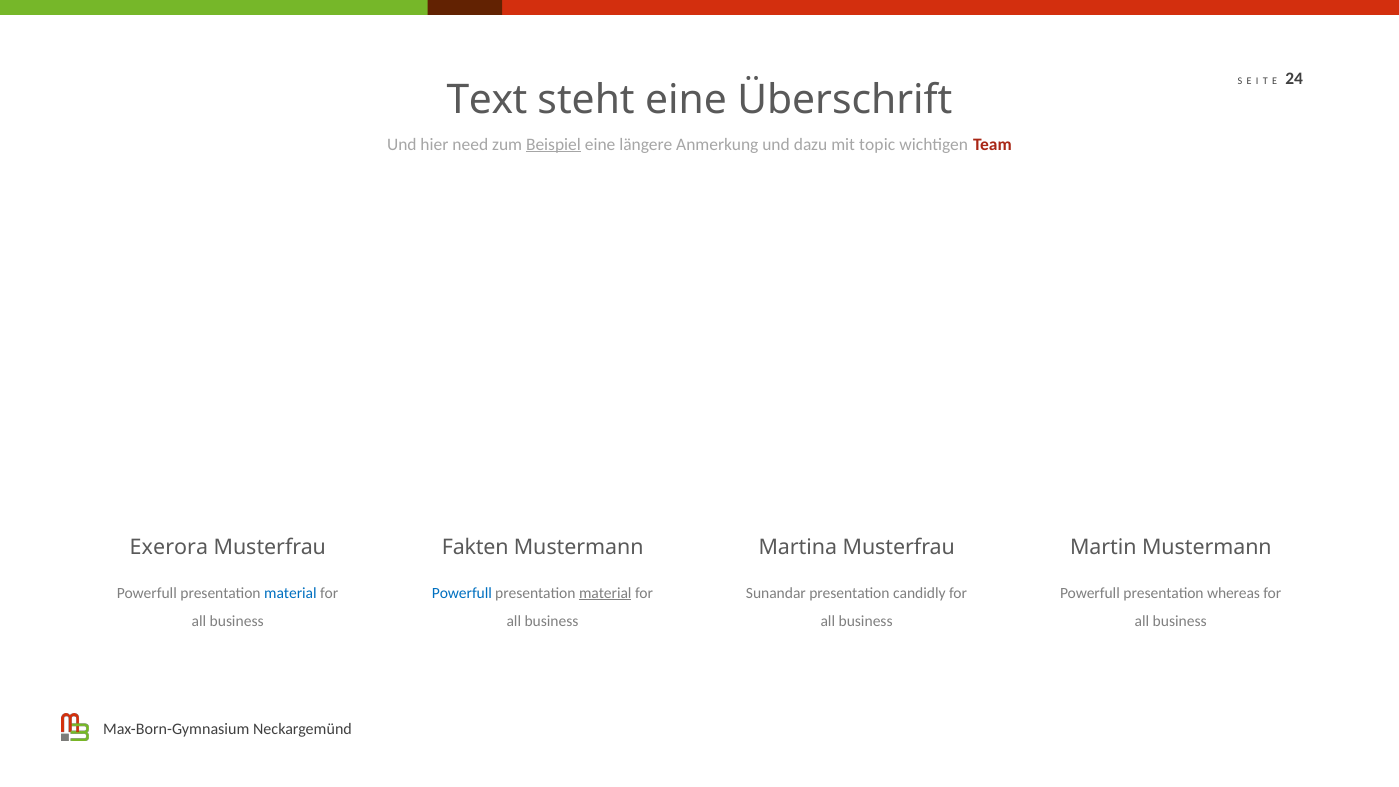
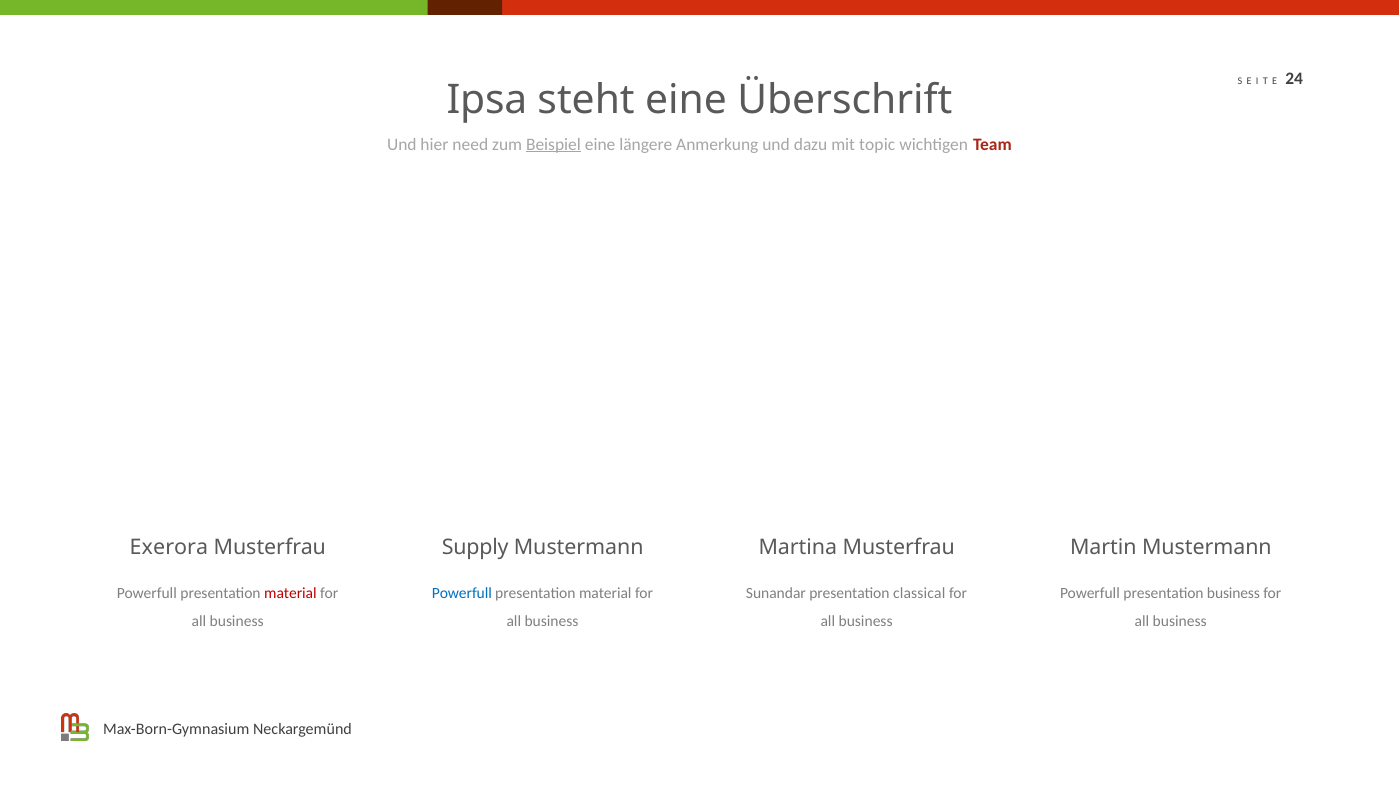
Text: Text -> Ipsa (487, 100)
Fakten: Fakten -> Supply (475, 547)
material colour: blue -> red (290, 593)
material underline: present -> none (605, 593)
candidly: candidly -> classical (919, 593)
presentation whereas: whereas -> business (1234, 593)
